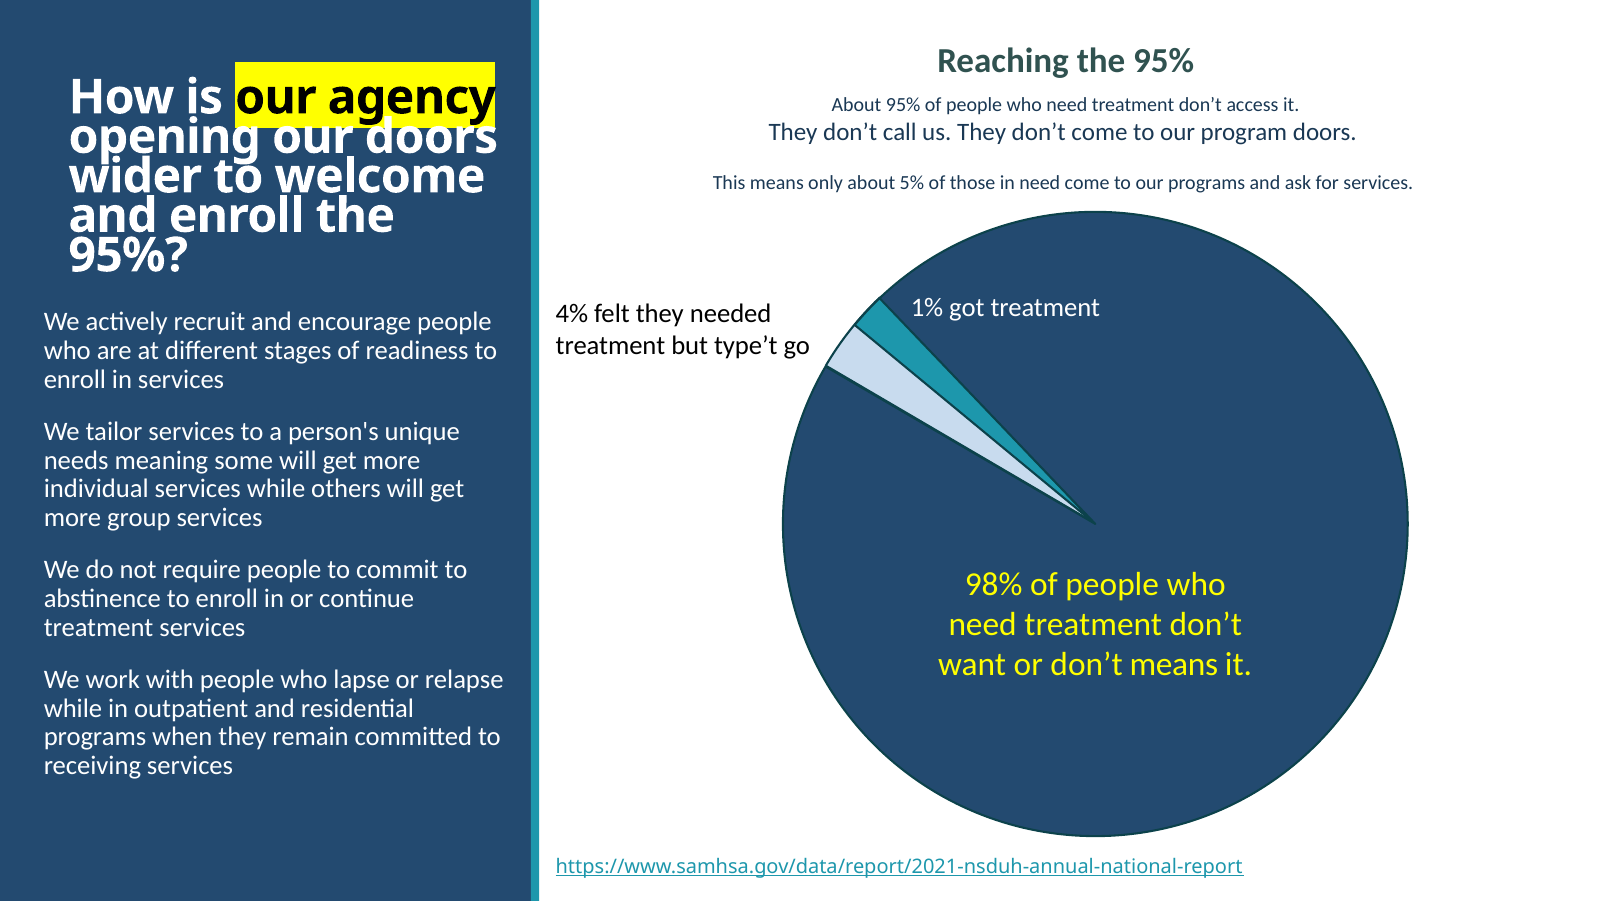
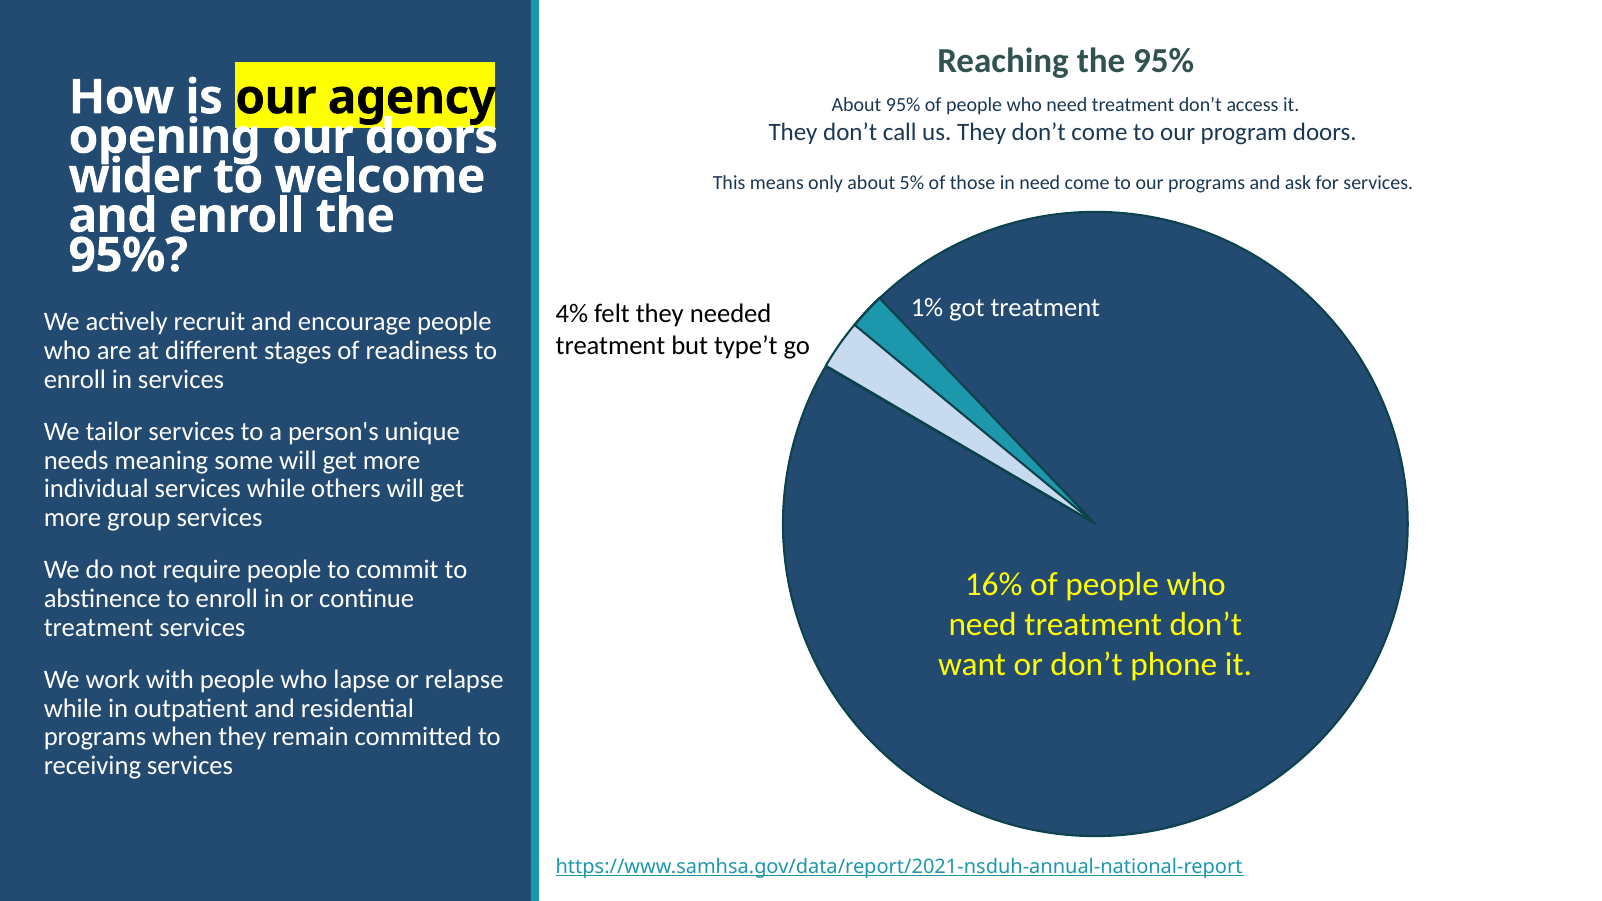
98%: 98% -> 16% (994, 584)
don’t means: means -> phone (1174, 664)
